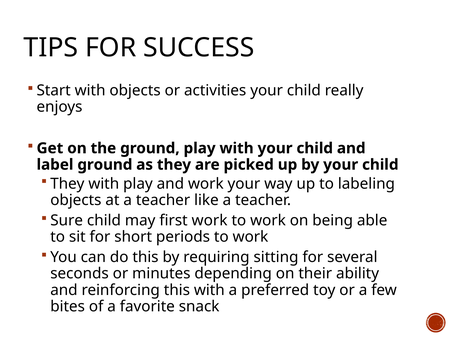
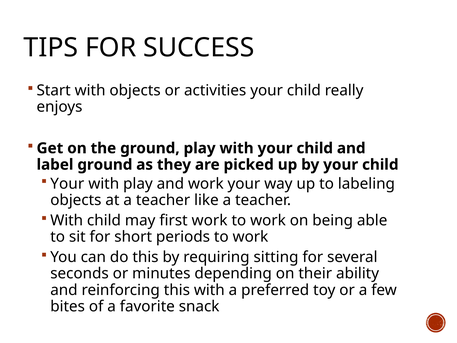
They: They -> Your (67, 184)
Sure: Sure -> With (67, 220)
